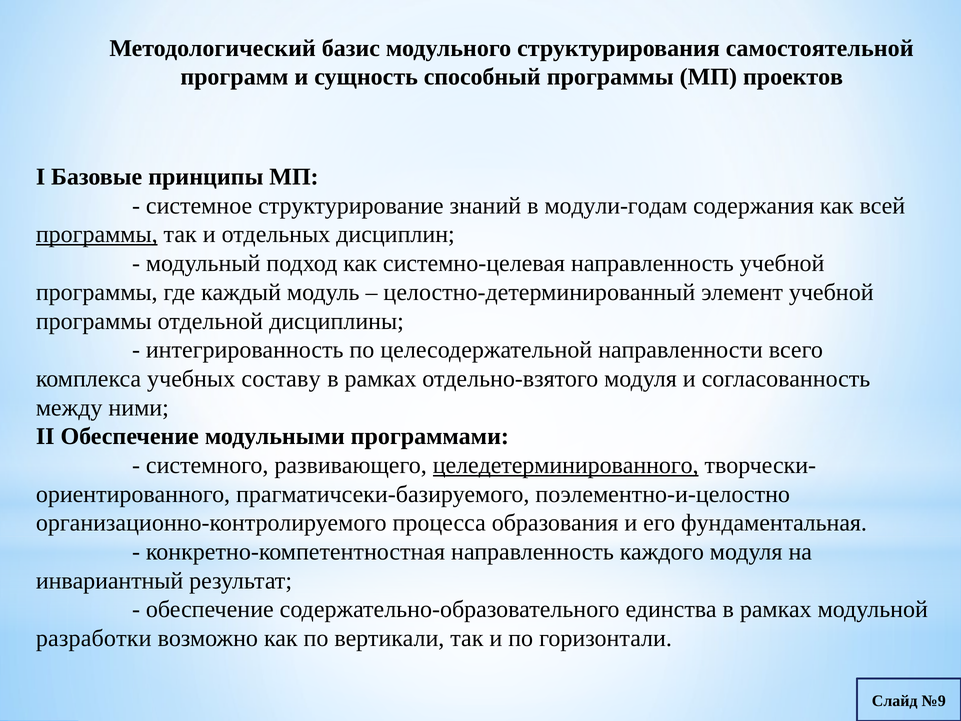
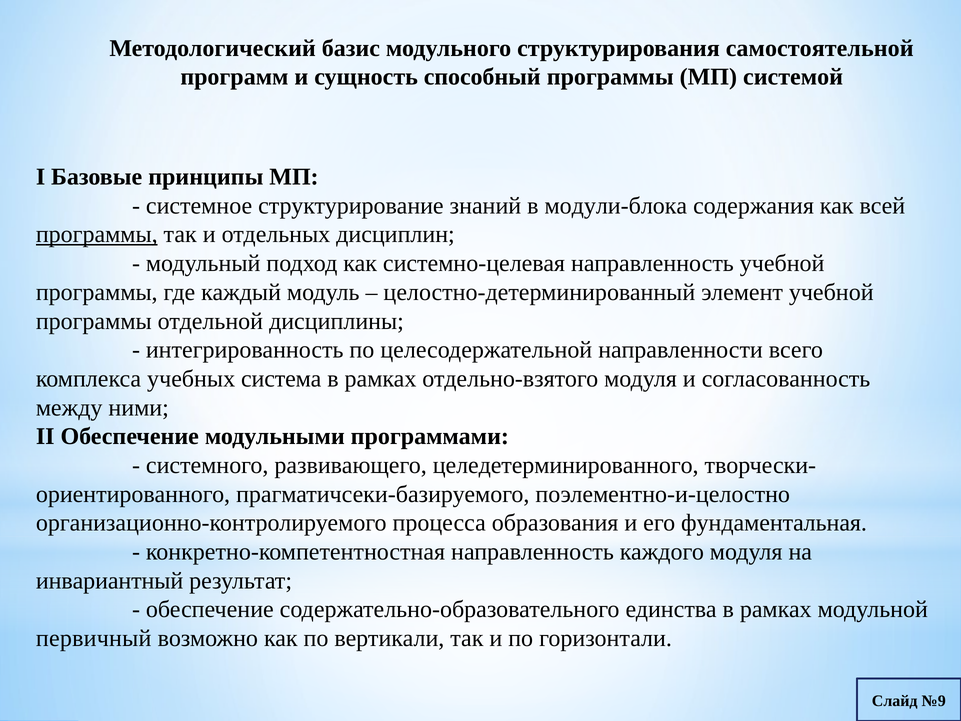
проектов: проектов -> системой (793, 77)
модули-годам: модули-годам -> модули-блока (616, 206)
составу: составу -> система (281, 379)
целедетерминированного underline: present -> none (566, 465)
разработки: разработки -> первичный (94, 638)
